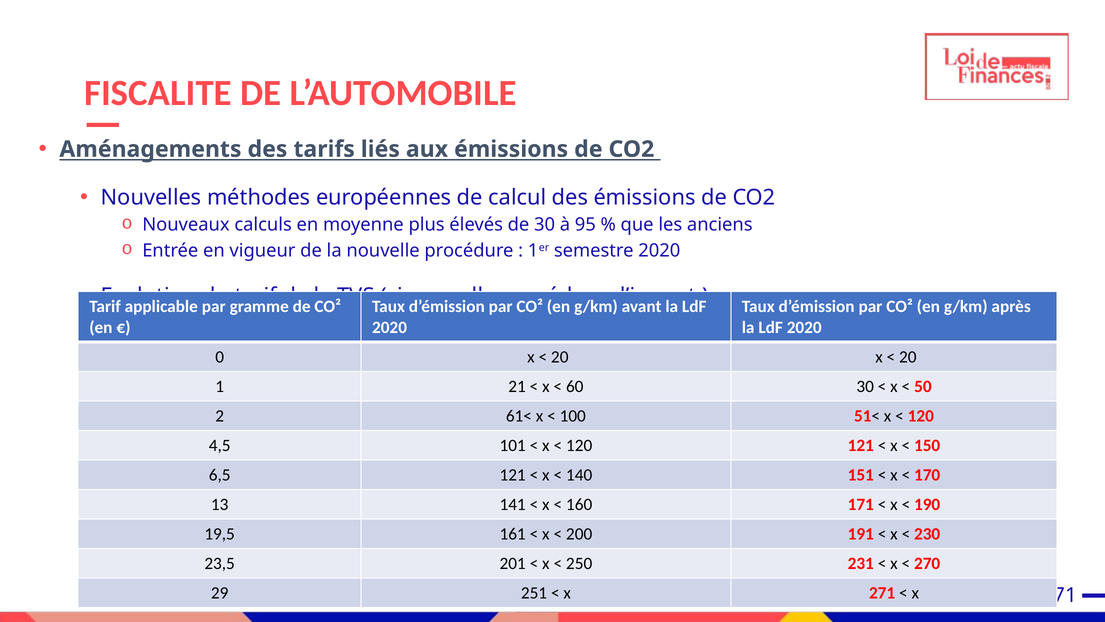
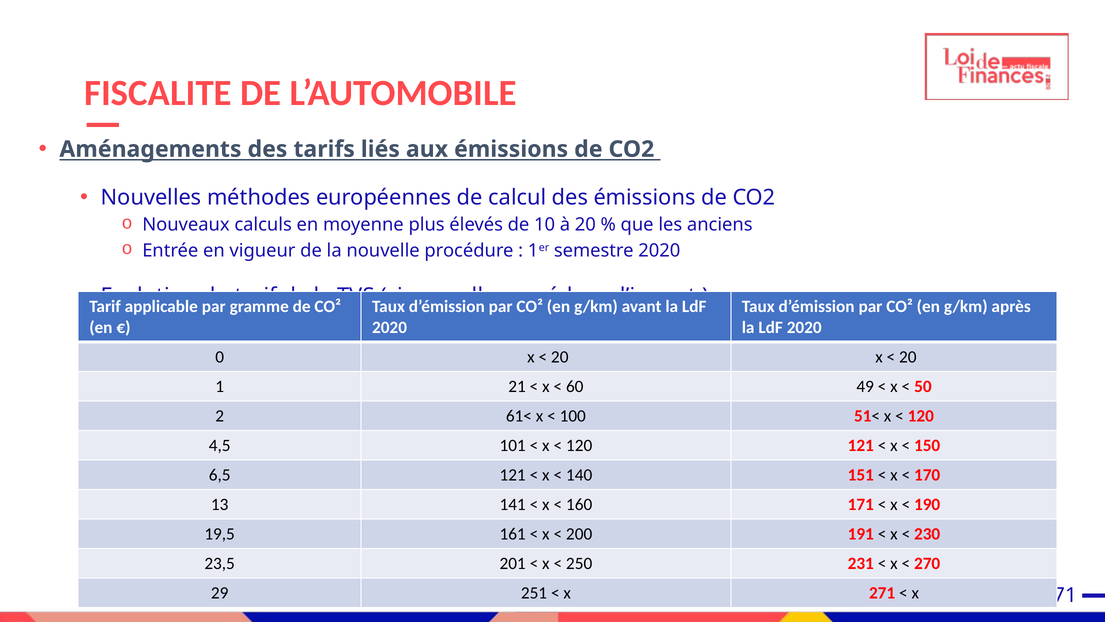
de 30: 30 -> 10 (545, 225)
à 95: 95 -> 20 (585, 225)
60 30: 30 -> 49 (865, 386)
